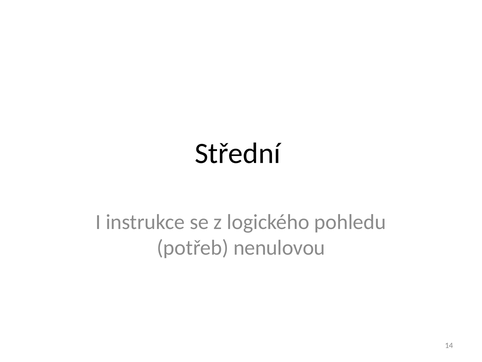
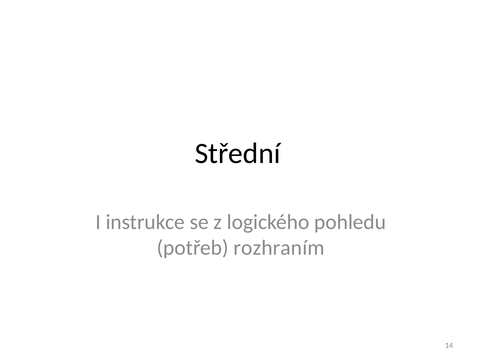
nenulovou: nenulovou -> rozhraním (279, 247)
